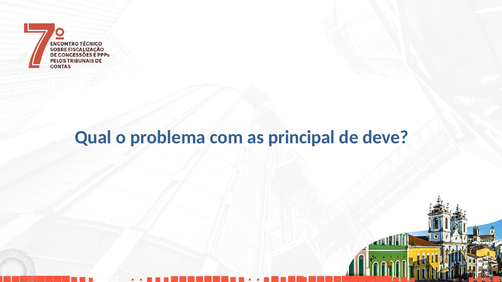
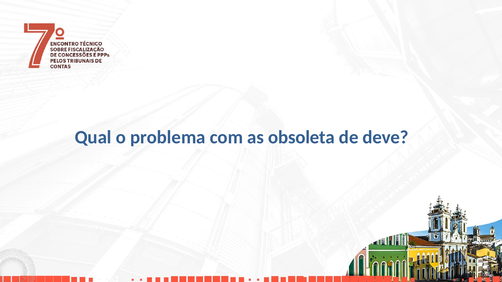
principal: principal -> obsoleta (302, 137)
